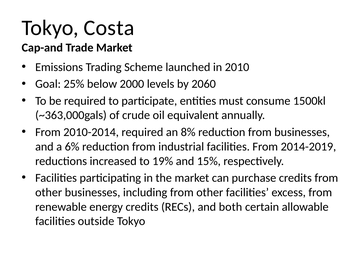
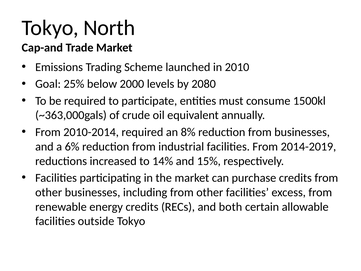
Costa: Costa -> North (109, 28)
2060: 2060 -> 2080 (204, 84)
19%: 19% -> 14% (163, 161)
